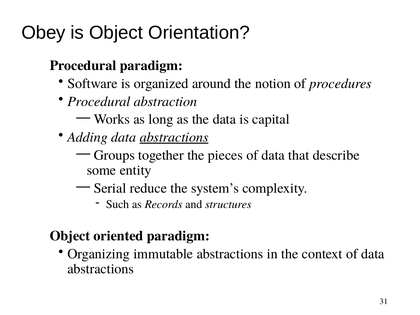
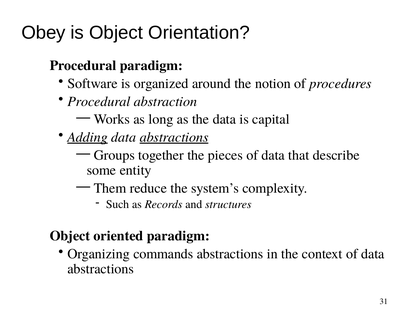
Adding underline: none -> present (88, 137)
Serial: Serial -> Them (110, 188)
immutable: immutable -> commands (163, 254)
